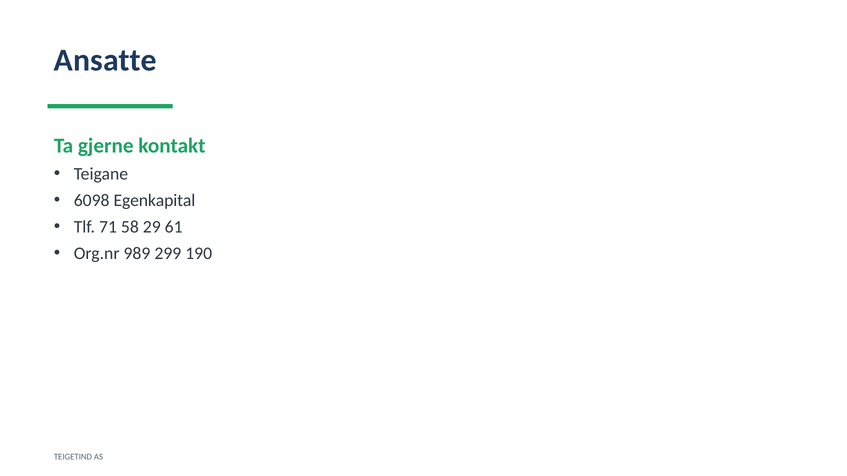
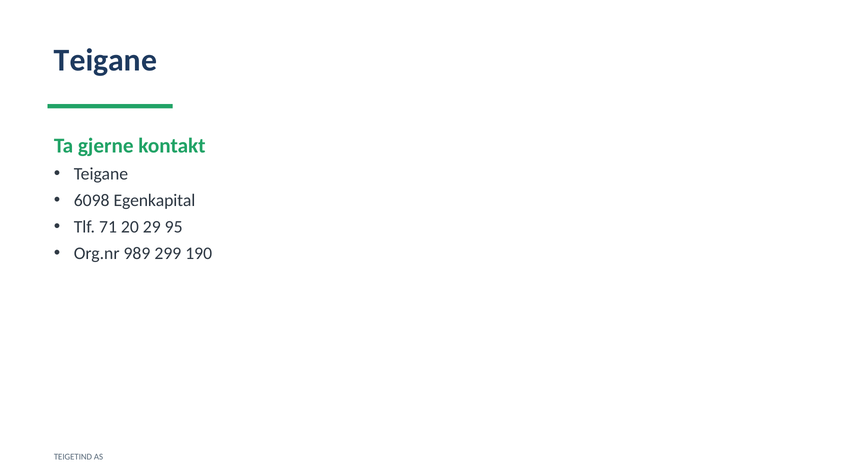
Ansatte: Ansatte -> Teigane (105, 60)
58: 58 -> 20 (130, 227)
61: 61 -> 95 (174, 227)
